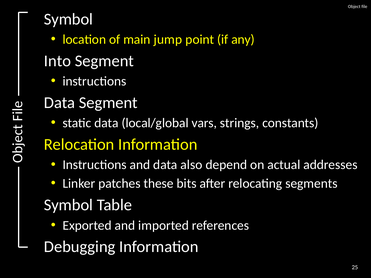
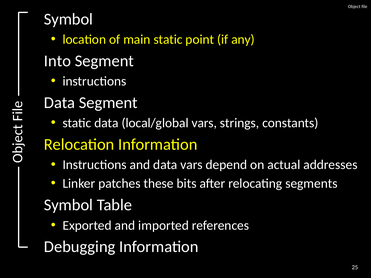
main jump: jump -> static (168, 39)
data also: also -> vars (192, 165)
